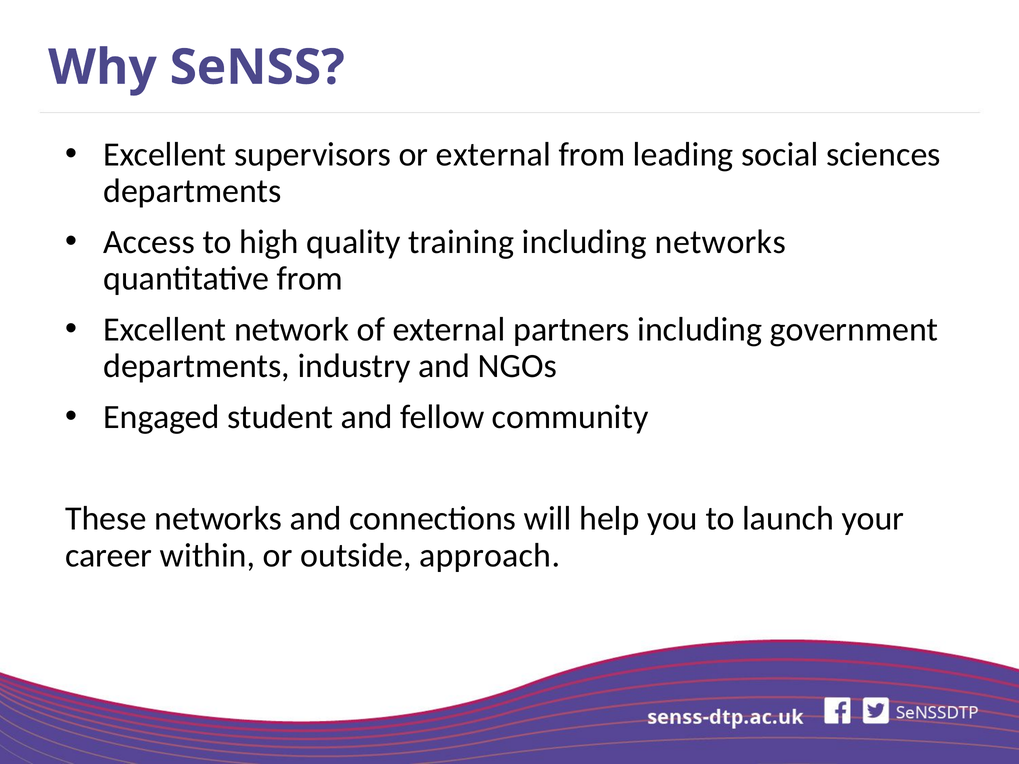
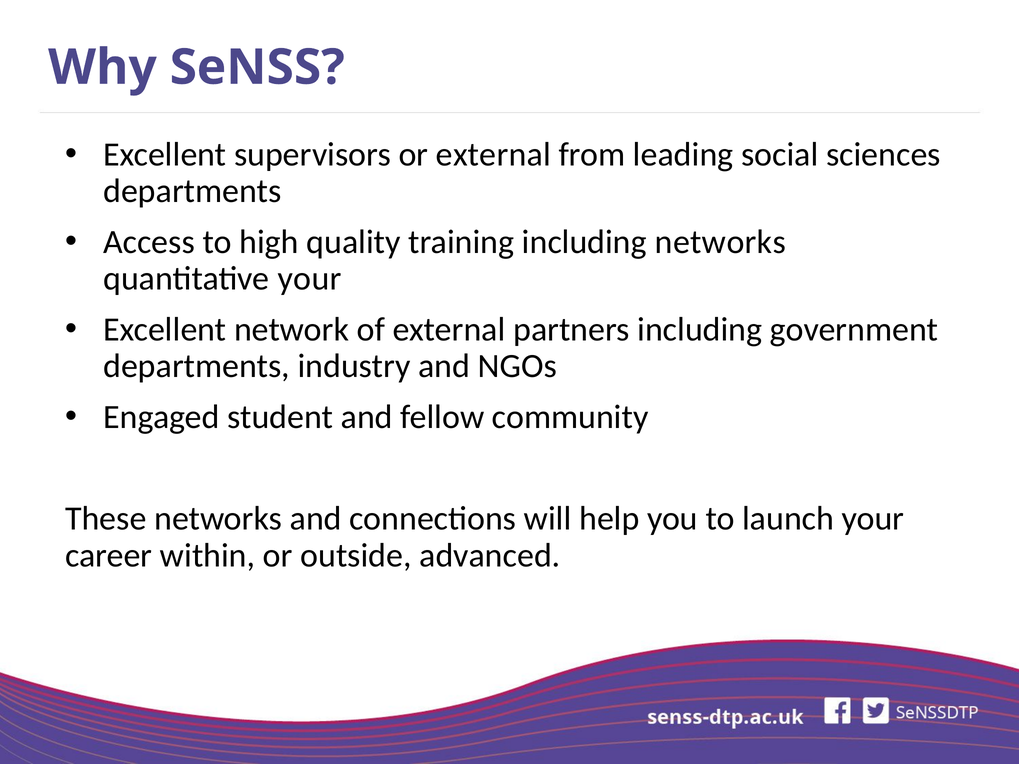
quantitative from: from -> your (310, 279)
approach: approach -> advanced (490, 555)
